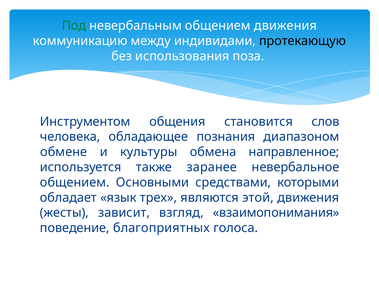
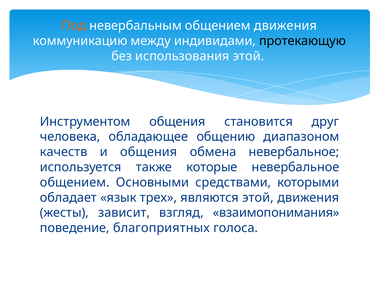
Под colour: green -> orange (74, 26)
использования поза: поза -> этой (248, 56)
слов: слов -> друг (325, 121)
познания: познания -> общению (226, 136)
обмене: обмене -> качеств (64, 152)
и культуры: культуры -> общения (149, 152)
обмена направленное: направленное -> невербальное (294, 152)
заранее: заранее -> которые (212, 167)
